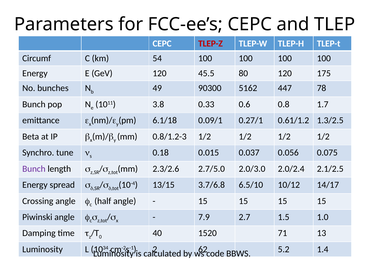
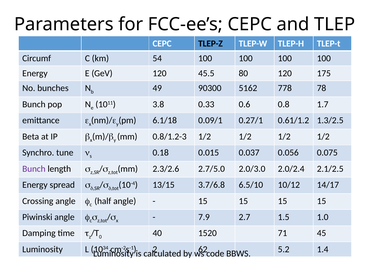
TLEP-Z colour: red -> black (211, 44)
447: 447 -> 778 (285, 88)
13: 13 -> 45 (322, 233)
